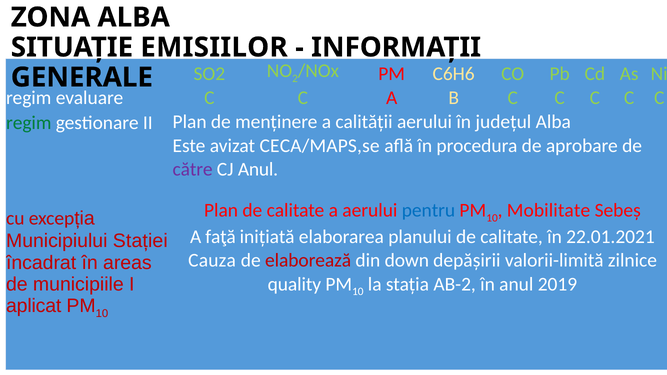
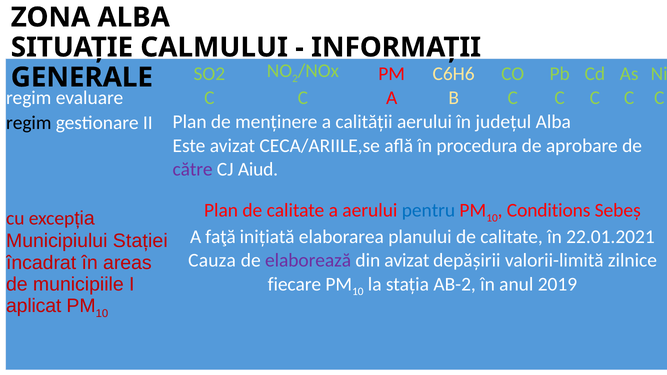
EMISIILOR: EMISIILOR -> CALMULUI (214, 47)
regim colour: green -> black (29, 123)
CECA/MAPS,se: CECA/MAPS,se -> CECA/ARIILE,se (320, 146)
CJ Anul: Anul -> Aiud (258, 169)
Mobilitate: Mobilitate -> Conditions (549, 210)
elaborează colour: red -> purple (308, 261)
din down: down -> avizat (407, 261)
quality: quality -> fiecare (294, 284)
